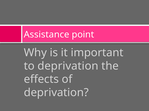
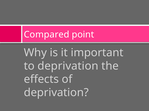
Assistance: Assistance -> Compared (47, 35)
